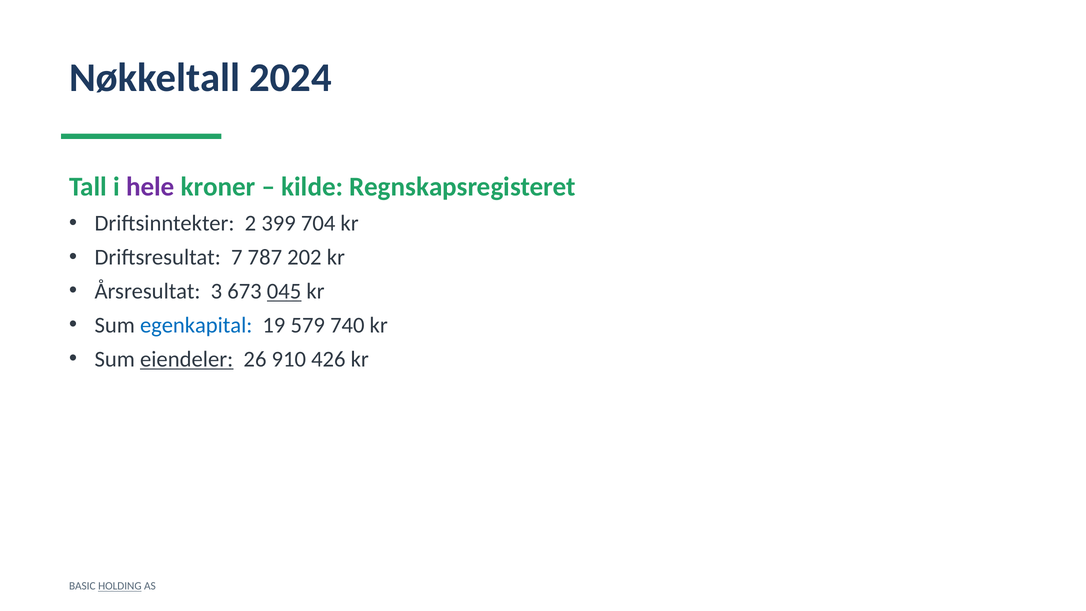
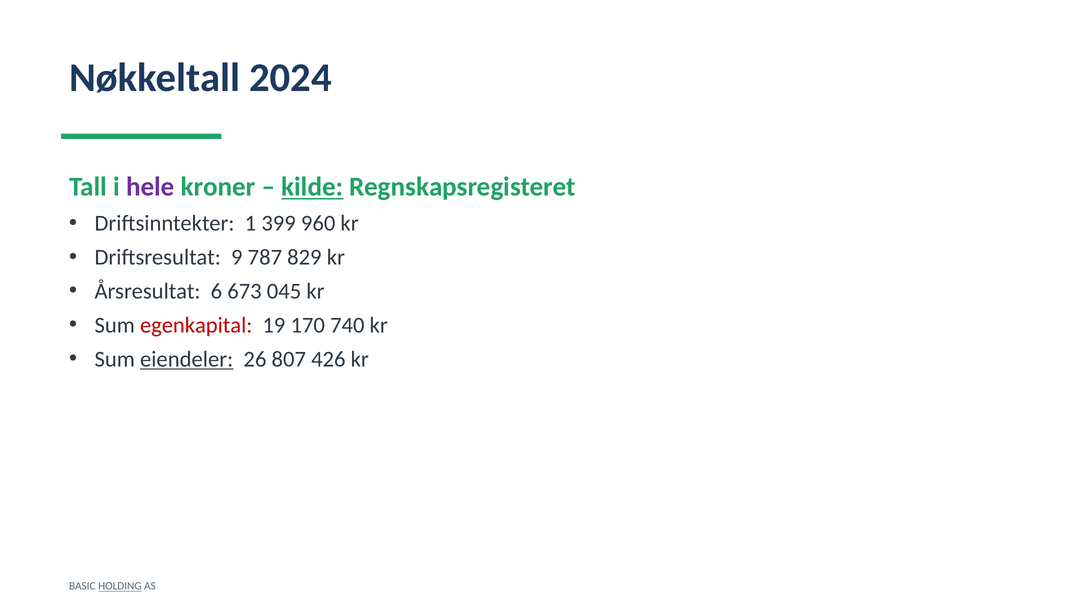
kilde underline: none -> present (312, 187)
2: 2 -> 1 (250, 223)
704: 704 -> 960 (318, 223)
7: 7 -> 9 (237, 257)
202: 202 -> 829 (304, 257)
3: 3 -> 6 (216, 291)
045 underline: present -> none (284, 291)
egenkapital colour: blue -> red (196, 325)
579: 579 -> 170 (308, 325)
910: 910 -> 807 (289, 359)
